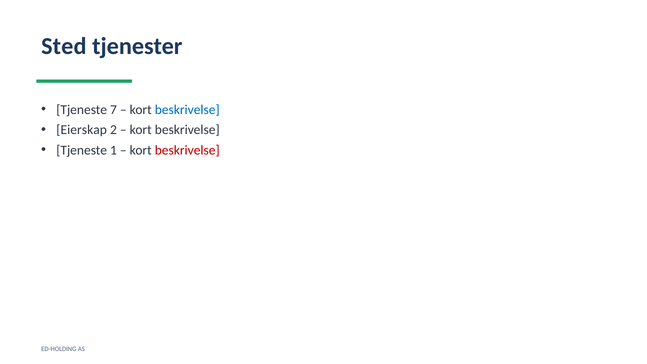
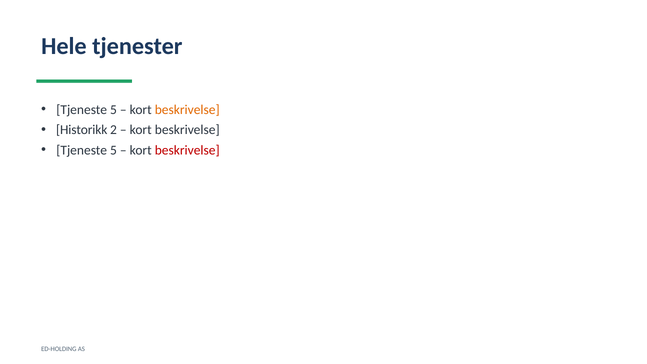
Sted: Sted -> Hele (64, 46)
7: 7 -> 5 (113, 110)
beskrivelse colour: blue -> orange (187, 110)
Eierskap: Eierskap -> Historikk (82, 130)
1: 1 -> 5 (113, 150)
